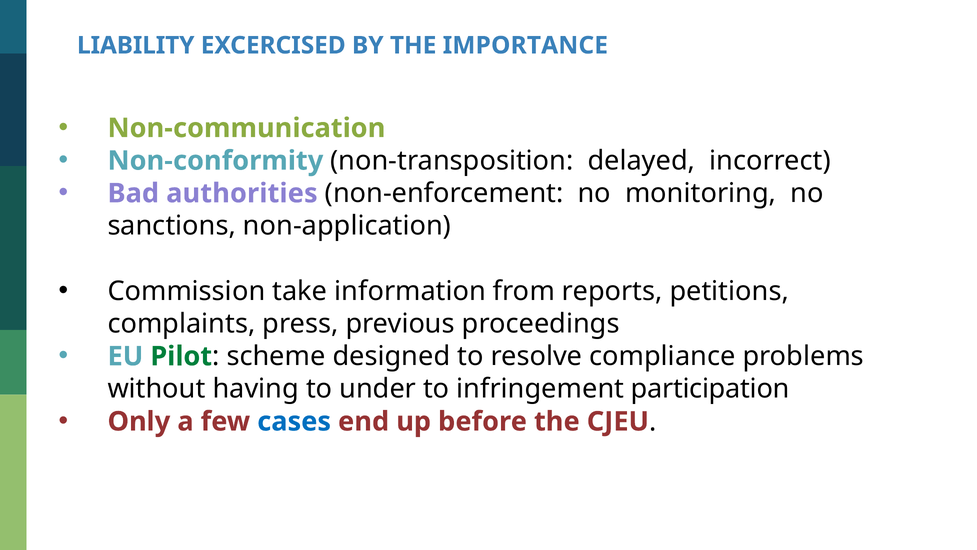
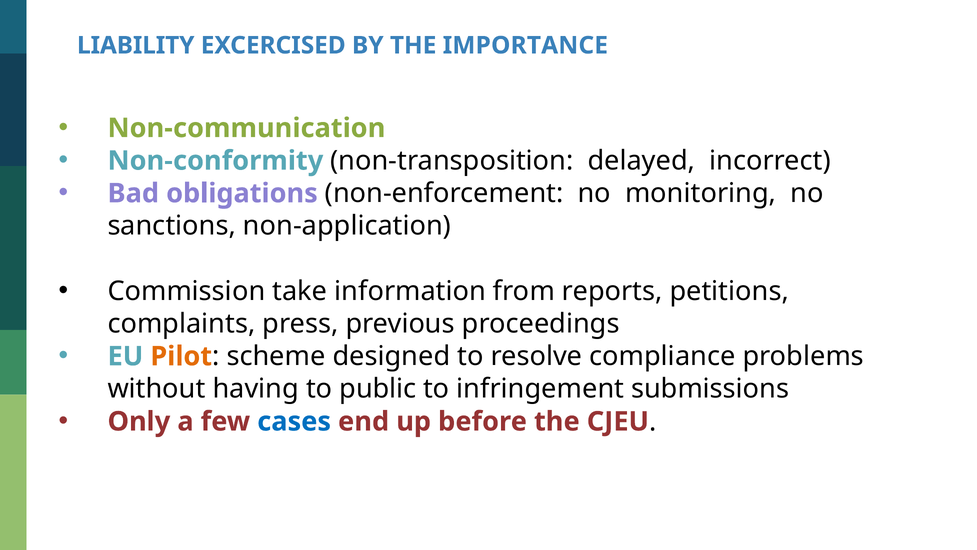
authorities: authorities -> obligations (242, 193)
Pilot colour: green -> orange (181, 356)
under: under -> public (378, 389)
participation: participation -> submissions (710, 389)
